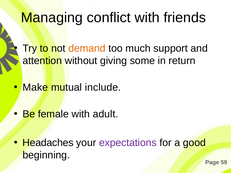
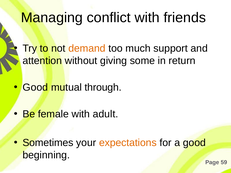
Make: Make -> Good (35, 87)
include: include -> through (103, 87)
Headaches: Headaches -> Sometimes (48, 143)
expectations colour: purple -> orange (128, 143)
